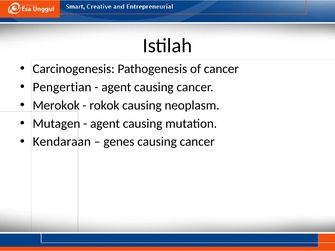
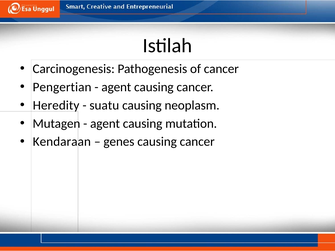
Merokok: Merokok -> Heredity (56, 105)
rokok: rokok -> suatu (104, 105)
